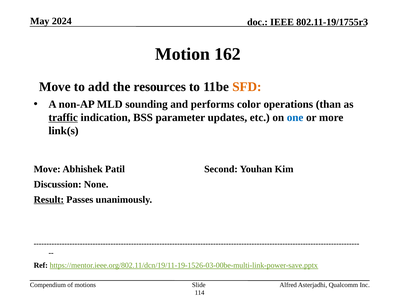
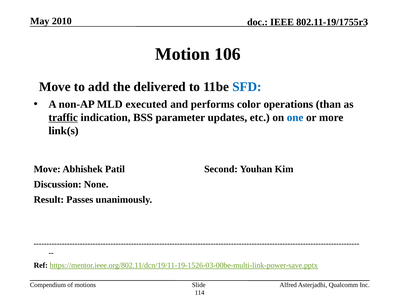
2024: 2024 -> 2010 (62, 21)
162: 162 -> 106 (227, 54)
resources: resources -> delivered (160, 87)
SFD colour: orange -> blue (247, 87)
sounding: sounding -> executed (146, 104)
Result underline: present -> none (49, 200)
